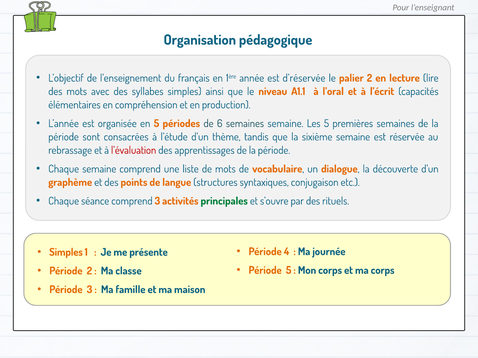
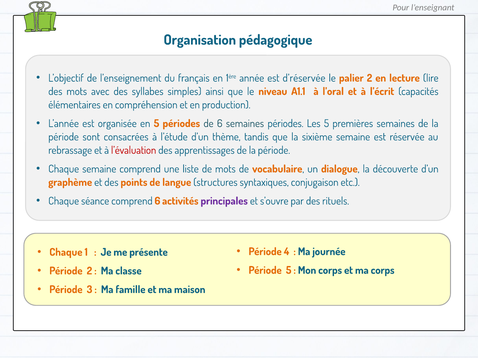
semaines semaine: semaine -> périodes (285, 124)
comprend 3: 3 -> 6 (157, 201)
principales colour: green -> purple (224, 201)
Simples: Simples -> Chaque (66, 253)
